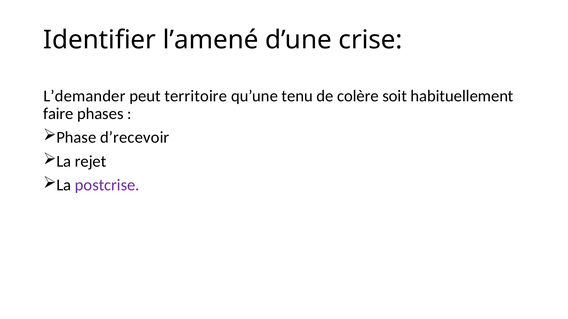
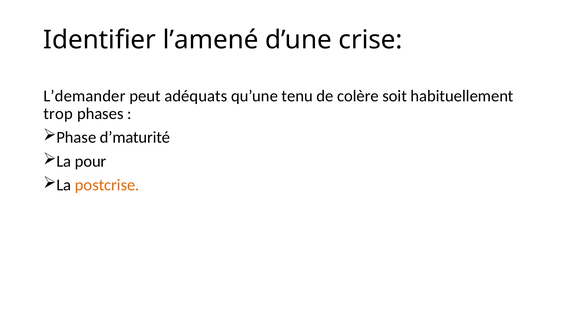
territoire: territoire -> adéquats (196, 96)
faire: faire -> trop (58, 114)
d’recevoir: d’recevoir -> d’maturité (135, 138)
rejet: rejet -> pour (91, 162)
postcrise colour: purple -> orange (107, 185)
